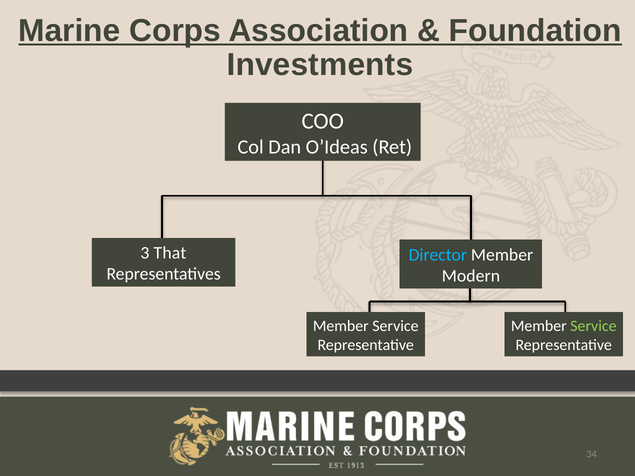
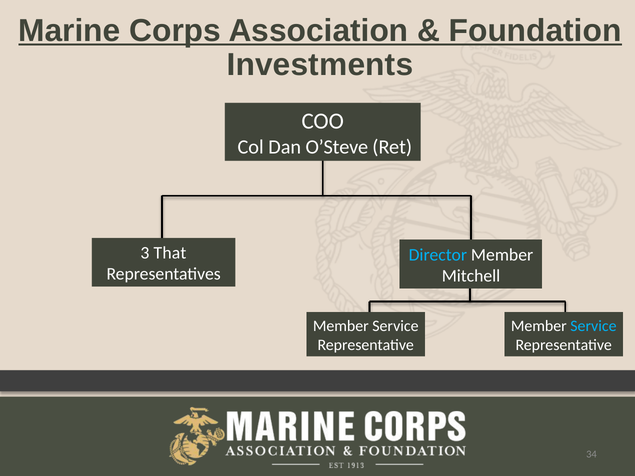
O’Ideas: O’Ideas -> O’Steve (337, 147)
Modern: Modern -> Mitchell (471, 276)
Service colour: light green -> light blue (593, 326)
